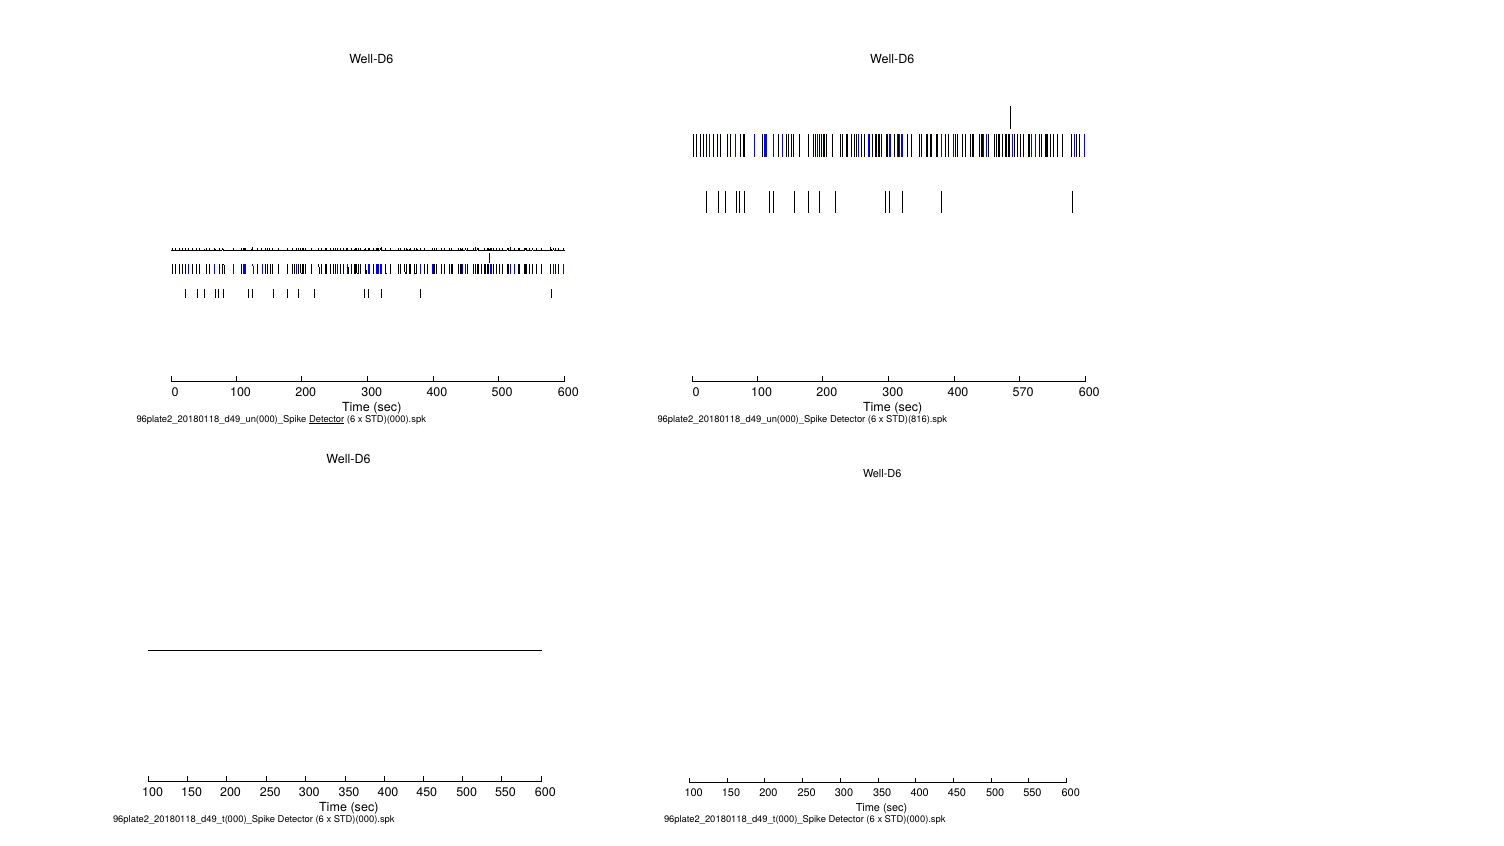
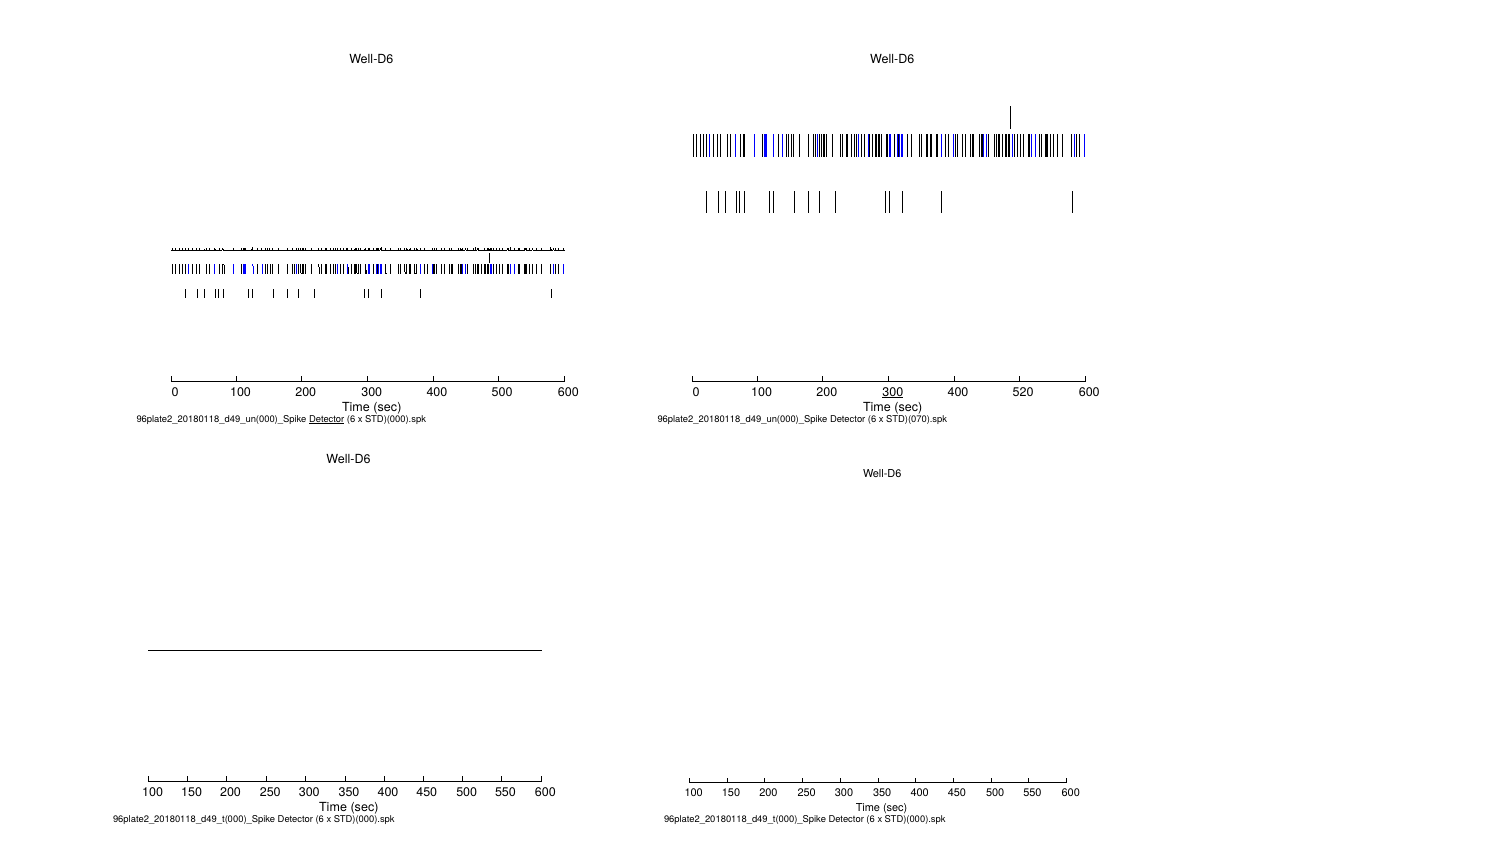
300 underline: none -> present (893, 392)
570: 570 -> 520 (1023, 392)
STD)(816).spk: STD)(816).spk -> STD)(070).spk (917, 419)
